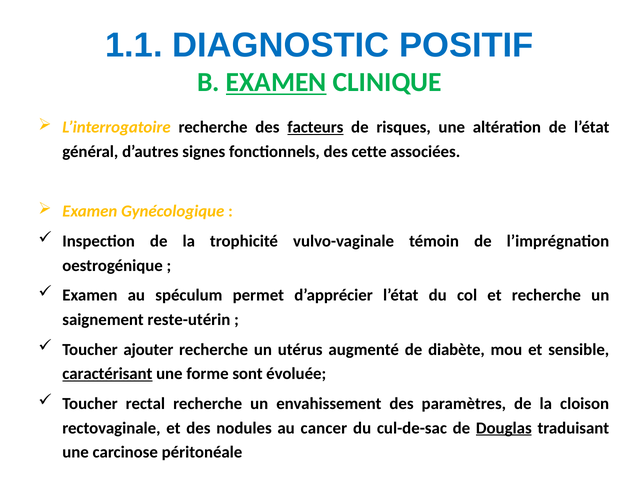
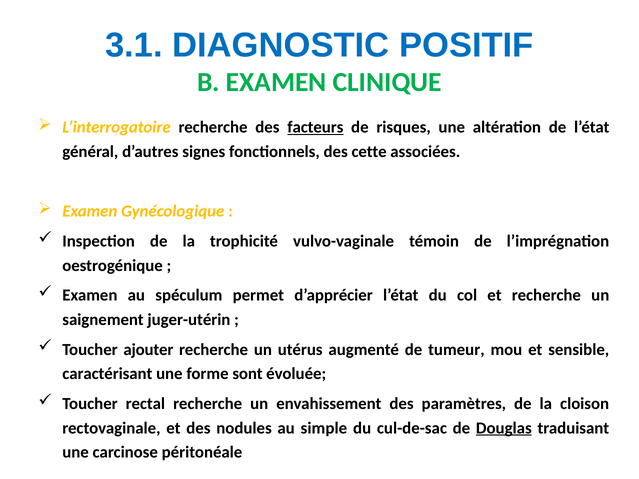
1.1: 1.1 -> 3.1 (134, 46)
EXAMEN underline: present -> none (276, 82)
reste-utérin: reste-utérin -> juger-utérin (189, 320)
diabète: diabète -> tumeur (456, 350)
caractérisant underline: present -> none (107, 374)
cancer: cancer -> simple (324, 428)
